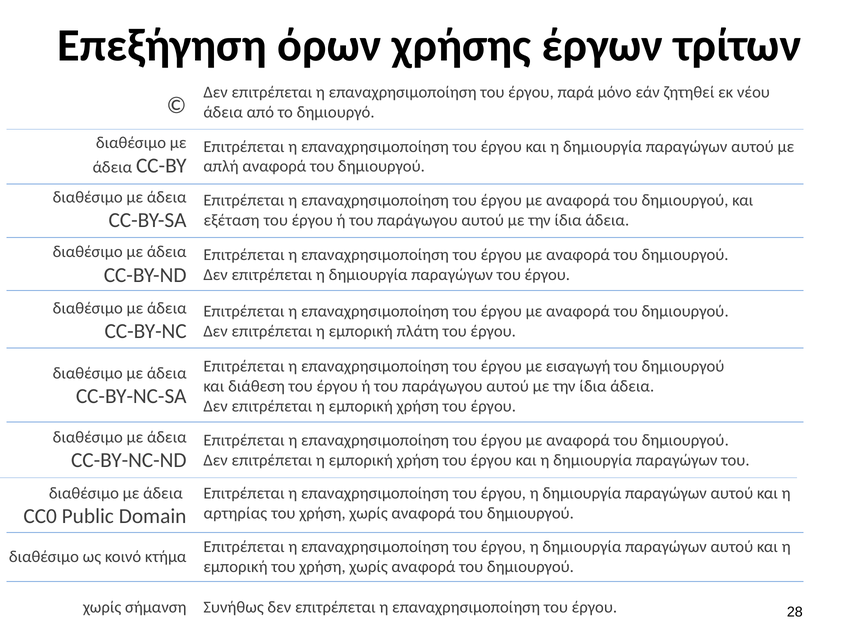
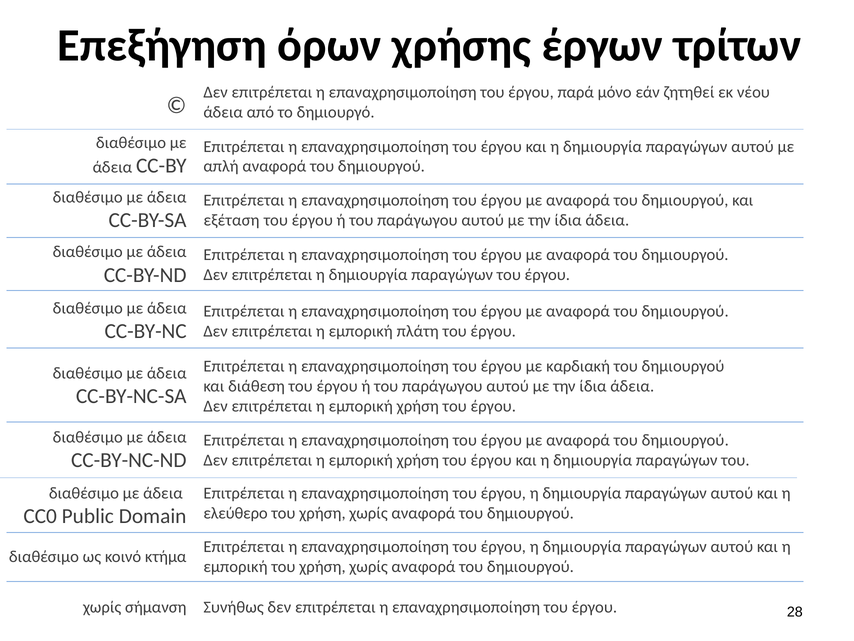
εισαγωγή: εισαγωγή -> καρδιακή (578, 366)
αρτηρίας: αρτηρίας -> ελεύθερο (236, 513)
